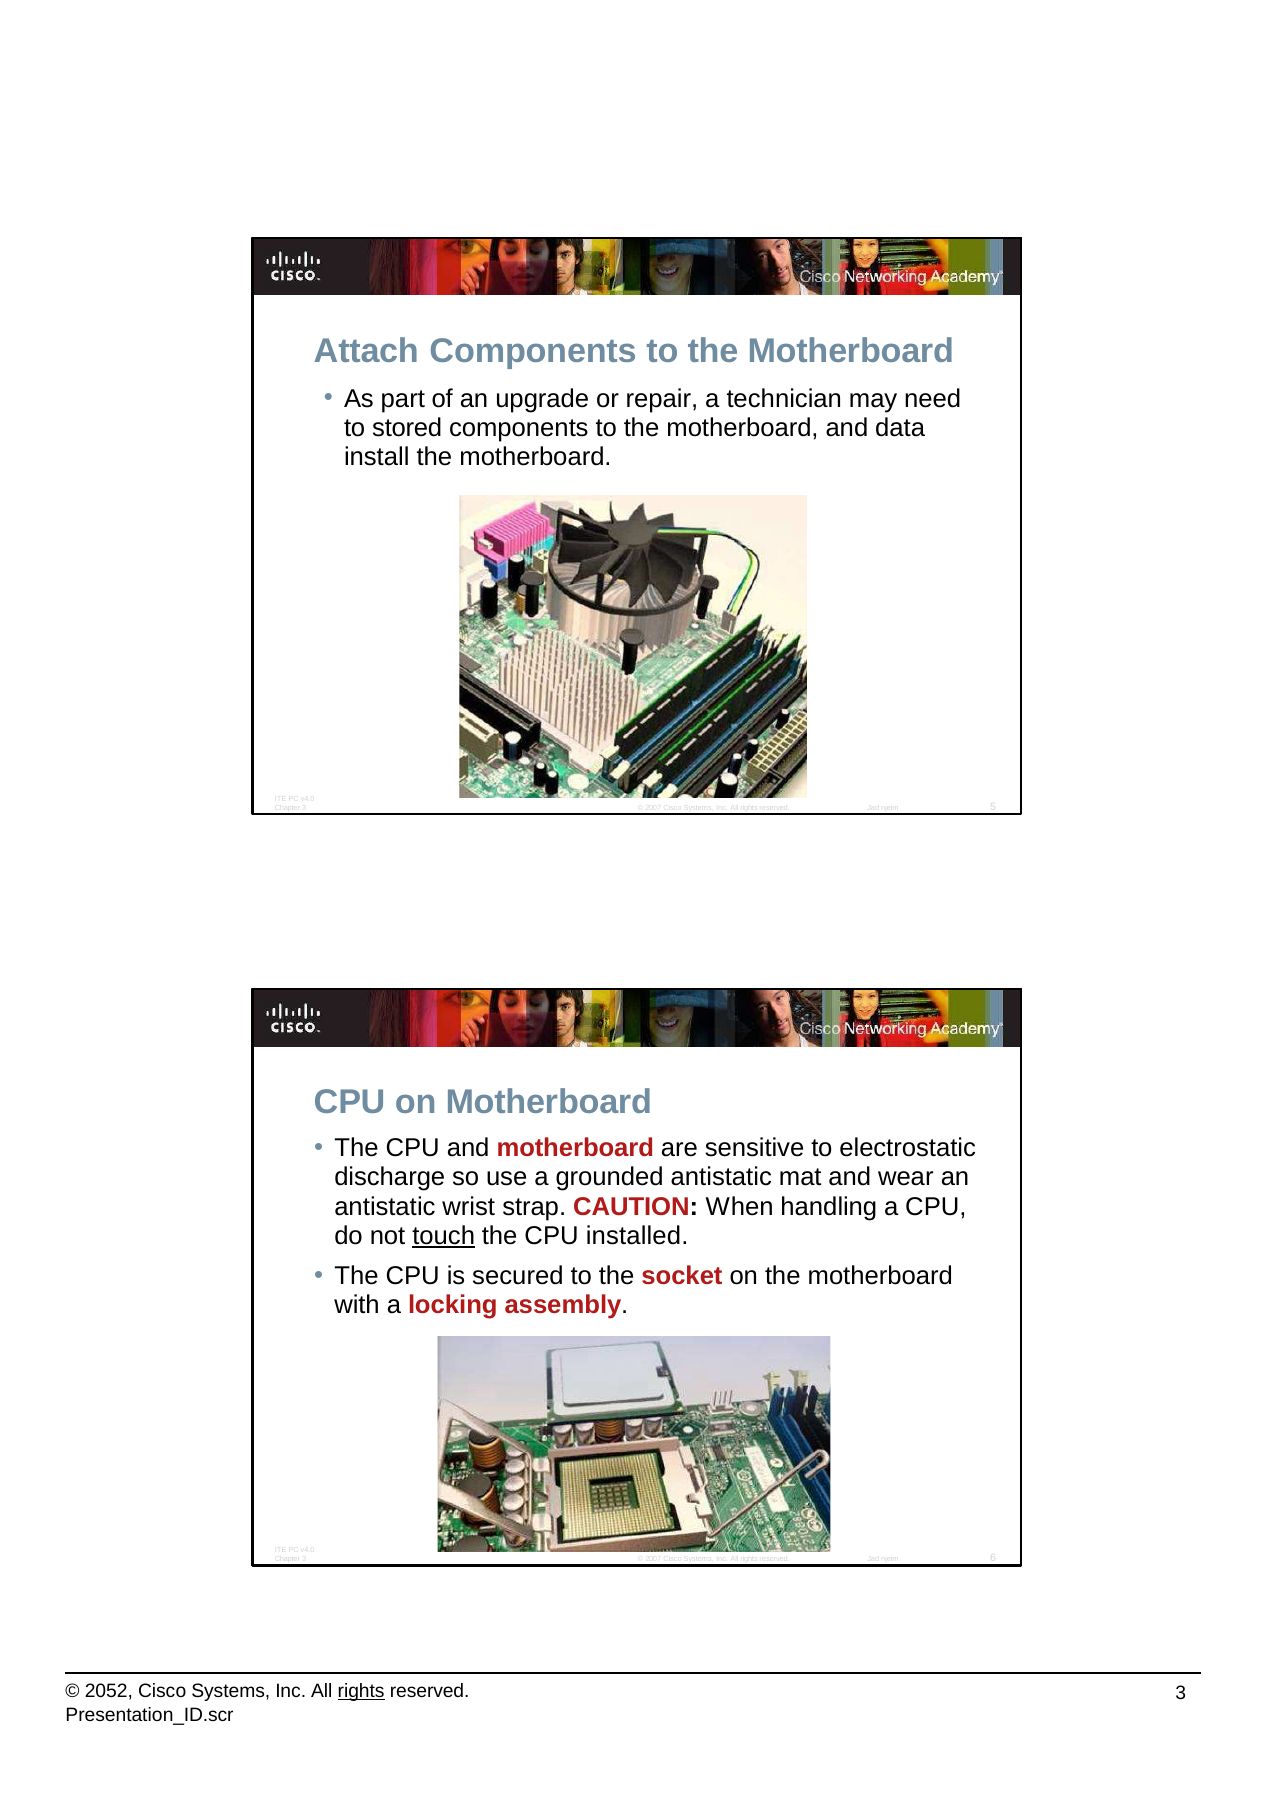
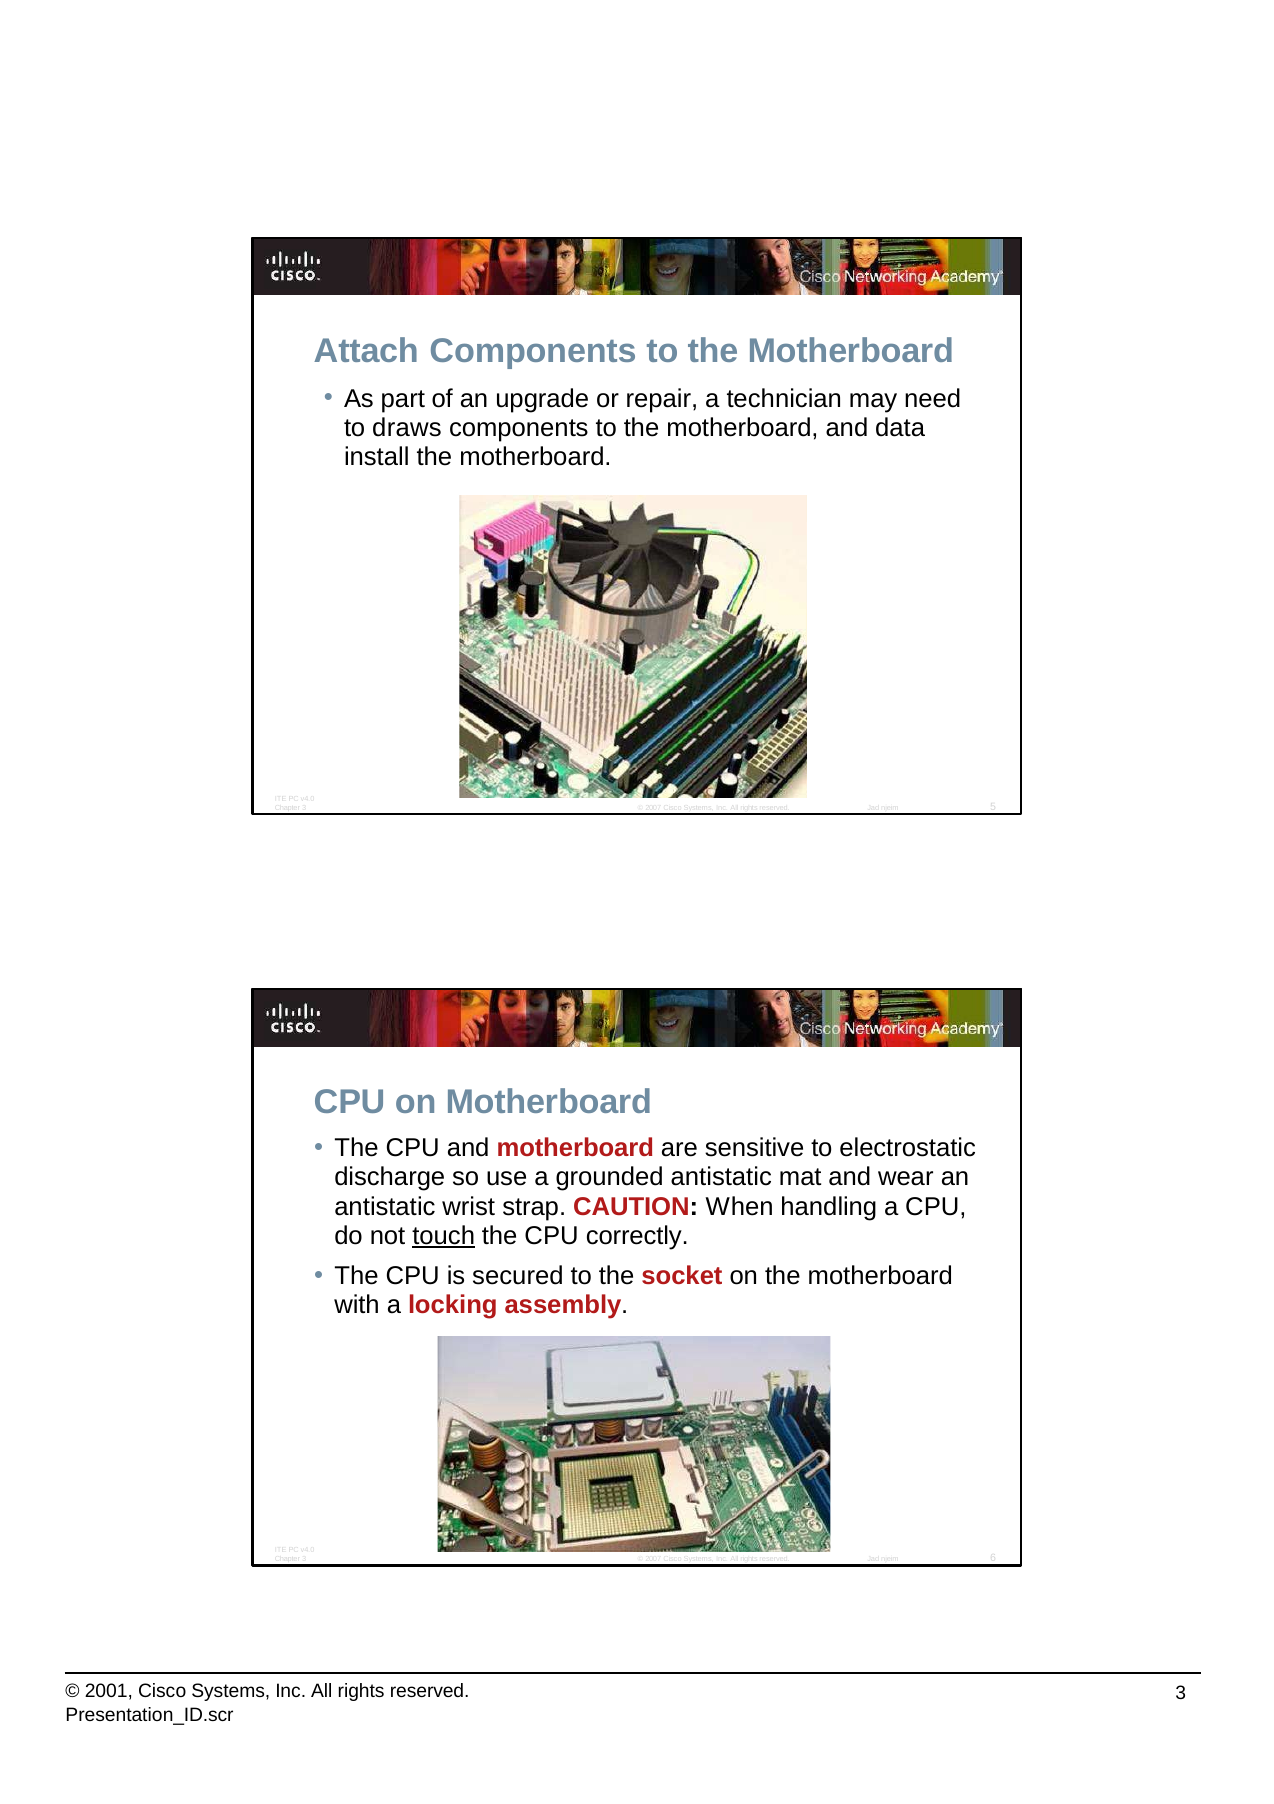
stored: stored -> draws (407, 428)
installed: installed -> correctly (637, 1235)
2052: 2052 -> 2001 (109, 1690)
rights underline: present -> none (361, 1690)
